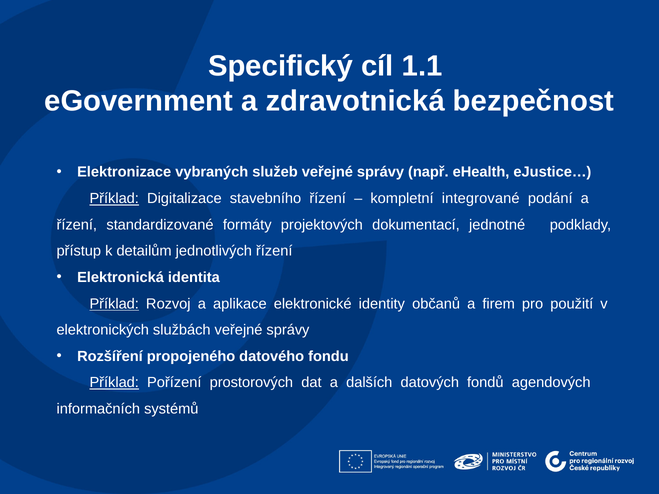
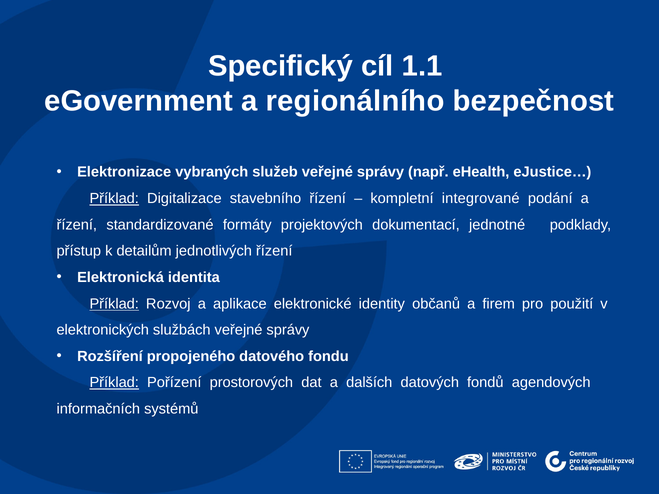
zdravotnická: zdravotnická -> regionálního (355, 101)
